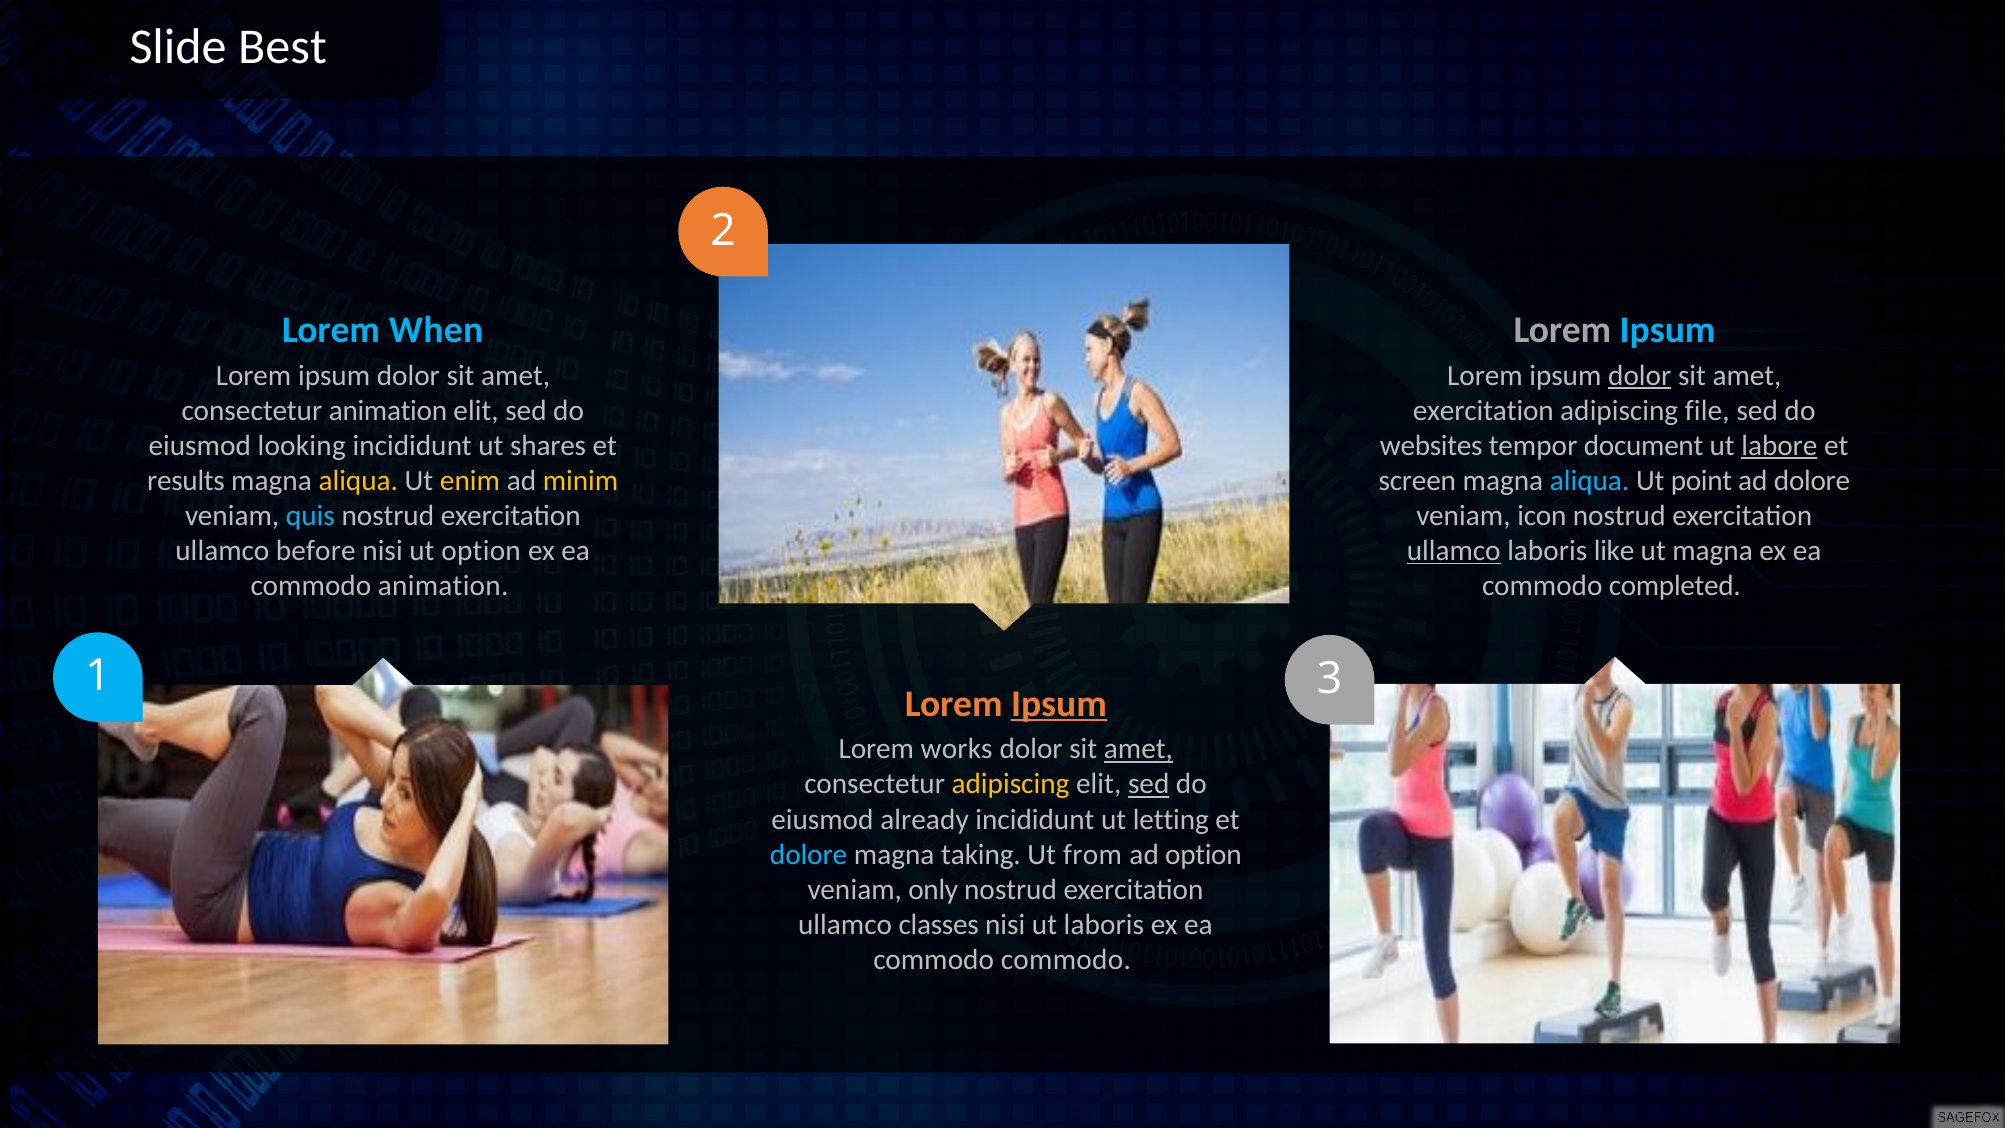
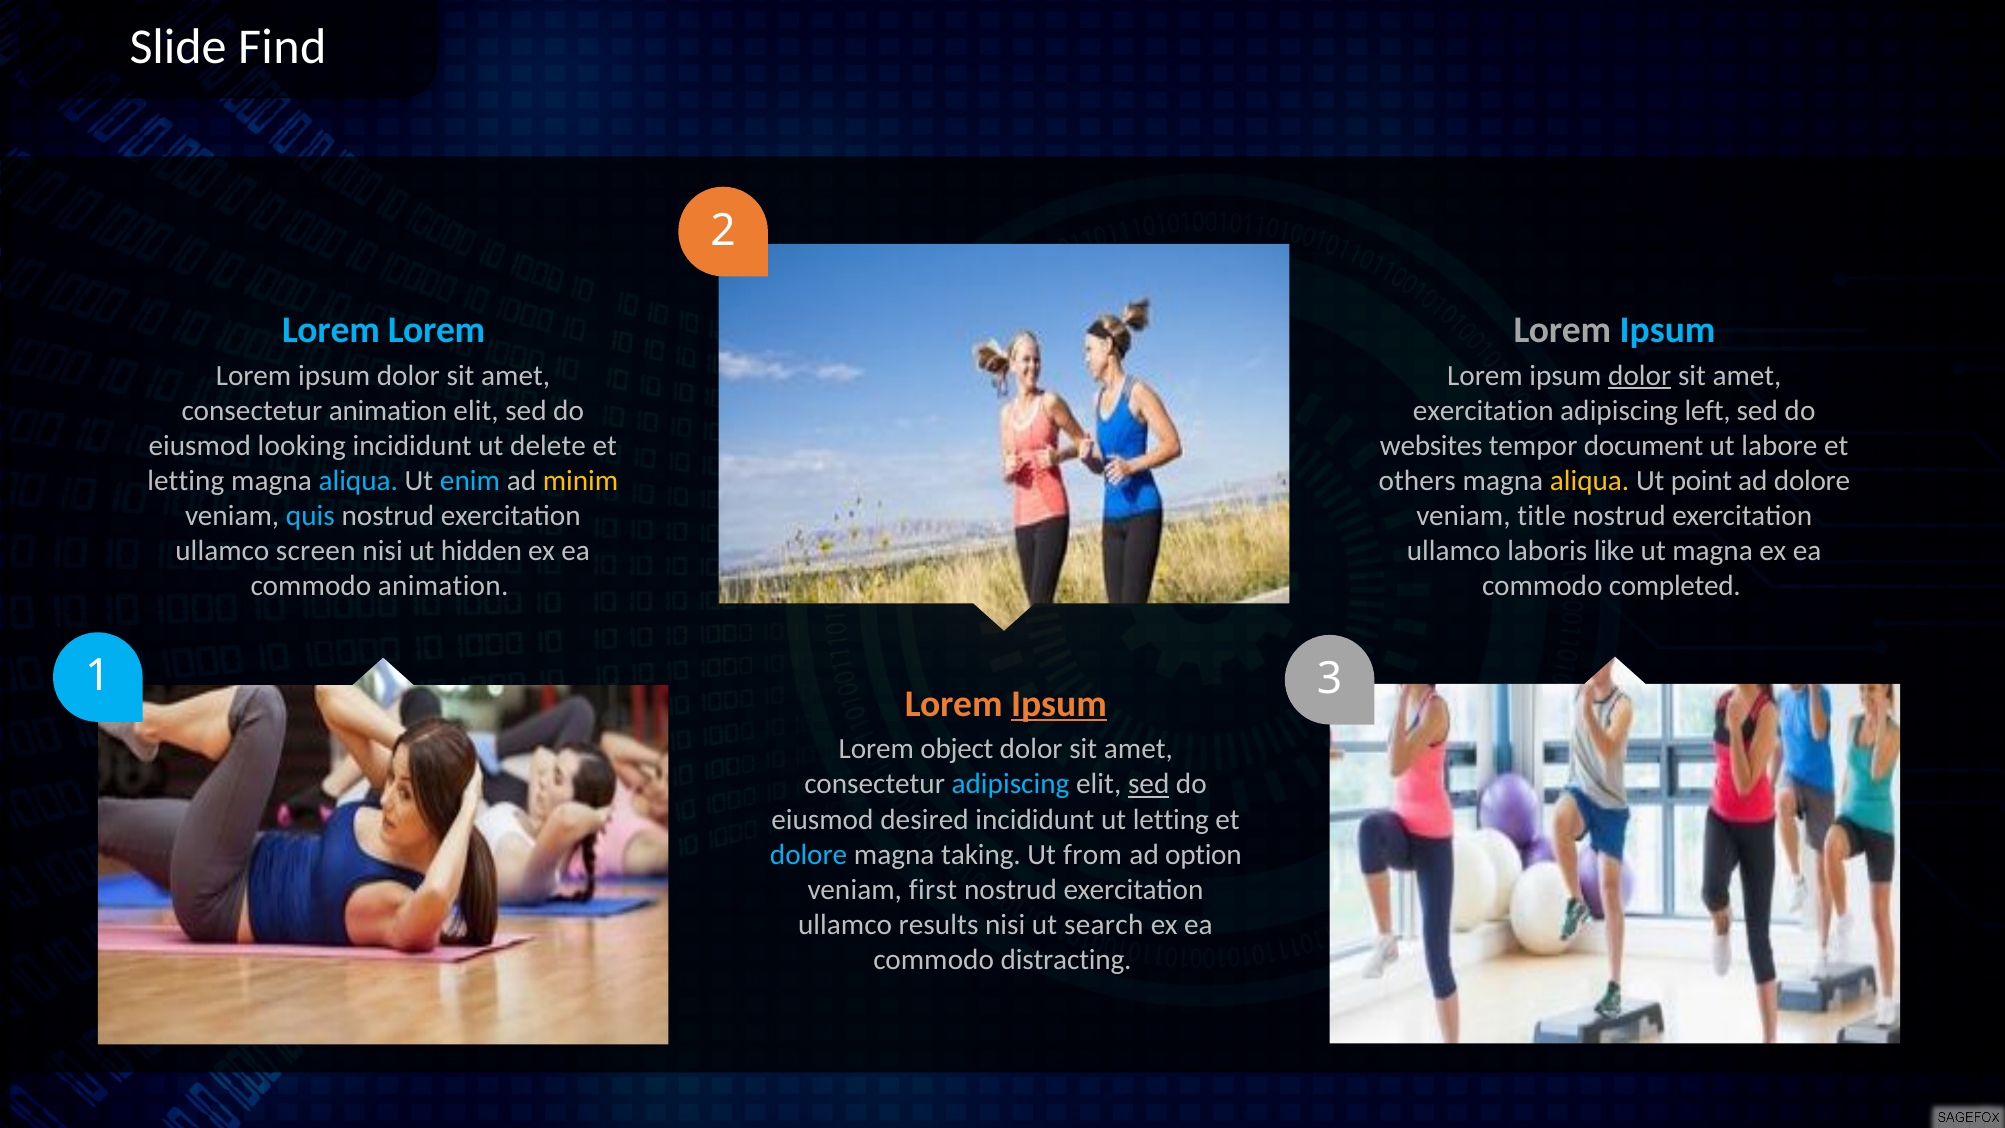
Best: Best -> Find (282, 47)
When: When -> Lorem (436, 330)
file: file -> left (1708, 411)
shares: shares -> delete (548, 446)
labore underline: present -> none (1779, 446)
results: results -> letting (186, 481)
aliqua colour: yellow -> light blue (358, 481)
enim colour: yellow -> light blue (470, 481)
screen: screen -> others (1417, 481)
aliqua colour: light blue -> yellow (1590, 481)
icon: icon -> title (1542, 516)
before: before -> screen (316, 551)
ut option: option -> hidden (481, 551)
ullamco underline: present -> none (1454, 551)
works: works -> object (957, 749)
amet underline: present -> none (1138, 749)
adipiscing colour: yellow -> light blue (1010, 784)
already: already -> desired (924, 819)
only: only -> first (933, 889)
classes: classes -> results (939, 925)
ut laboris: laboris -> search (1104, 925)
commodo commodo: commodo -> distracting (1066, 960)
